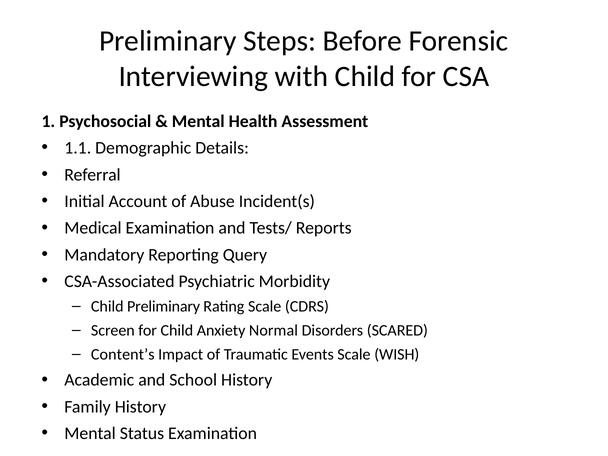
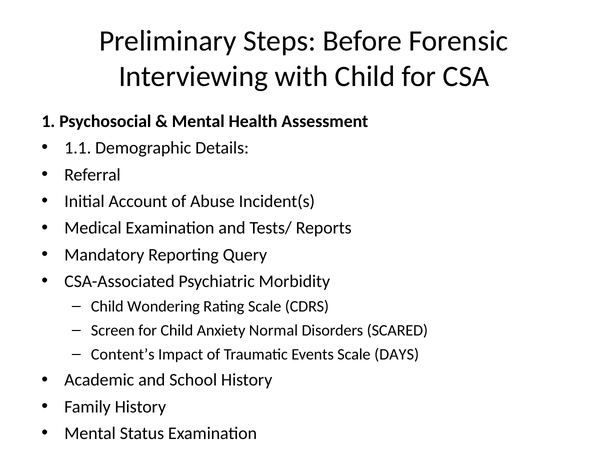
Child Preliminary: Preliminary -> Wondering (164, 306)
WISH: WISH -> DAYS (397, 354)
